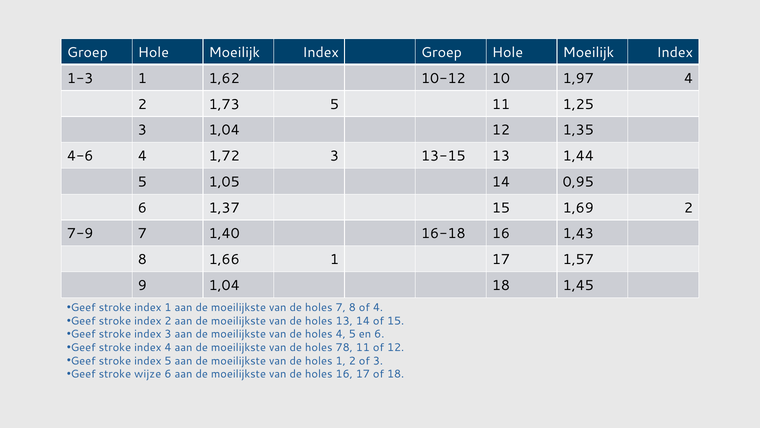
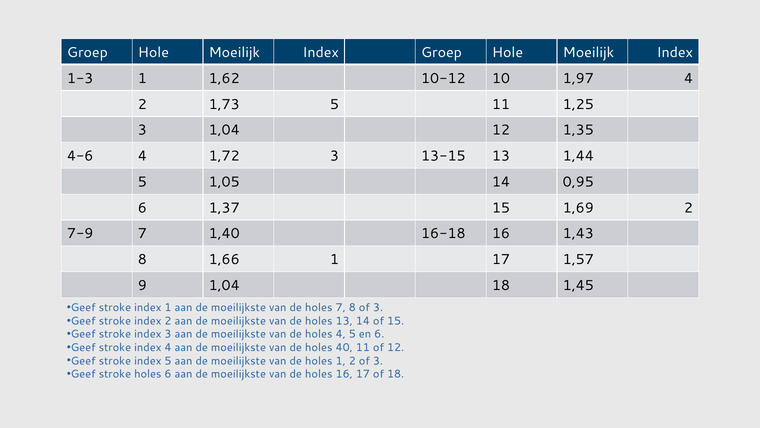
8 of 4: 4 -> 3 (378, 307)
78: 78 -> 40 (344, 347)
stroke wijze: wijze -> holes (148, 374)
